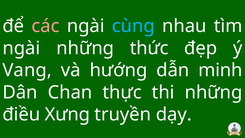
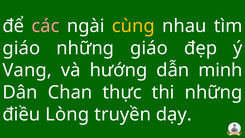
cùng colour: light blue -> yellow (133, 26)
ngài: ngài -> giáo (21, 48)
những thức: thức -> giáo (149, 48)
Xưng: Xưng -> Lòng (67, 114)
